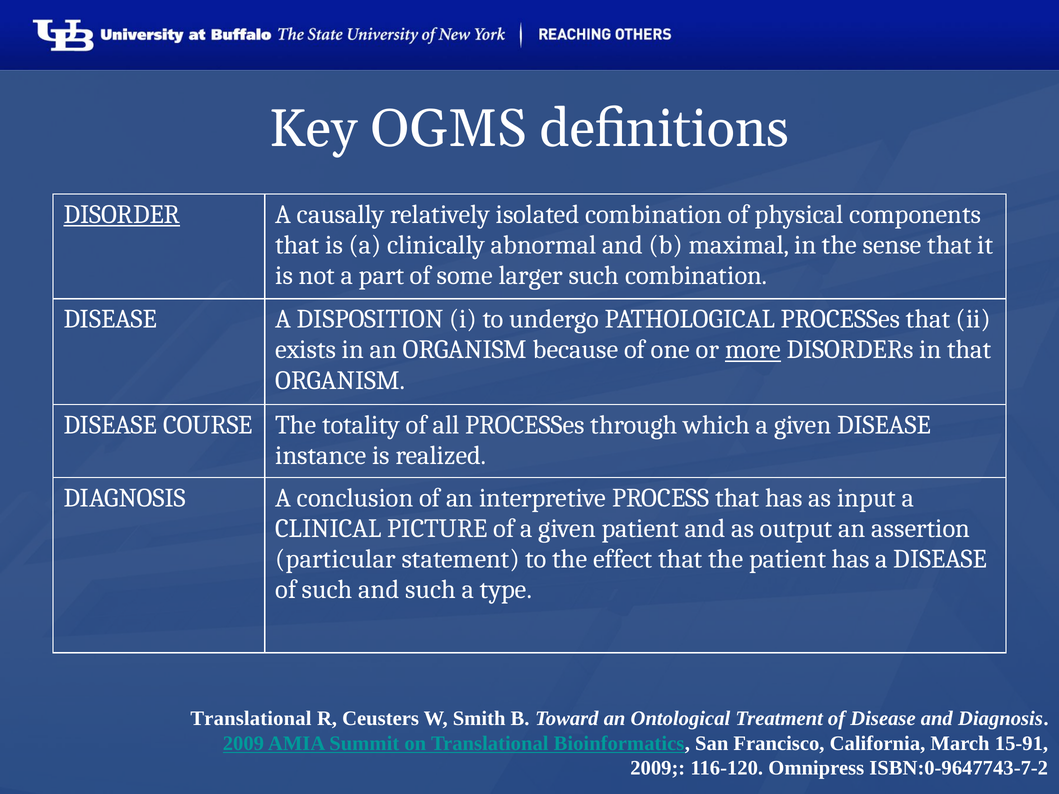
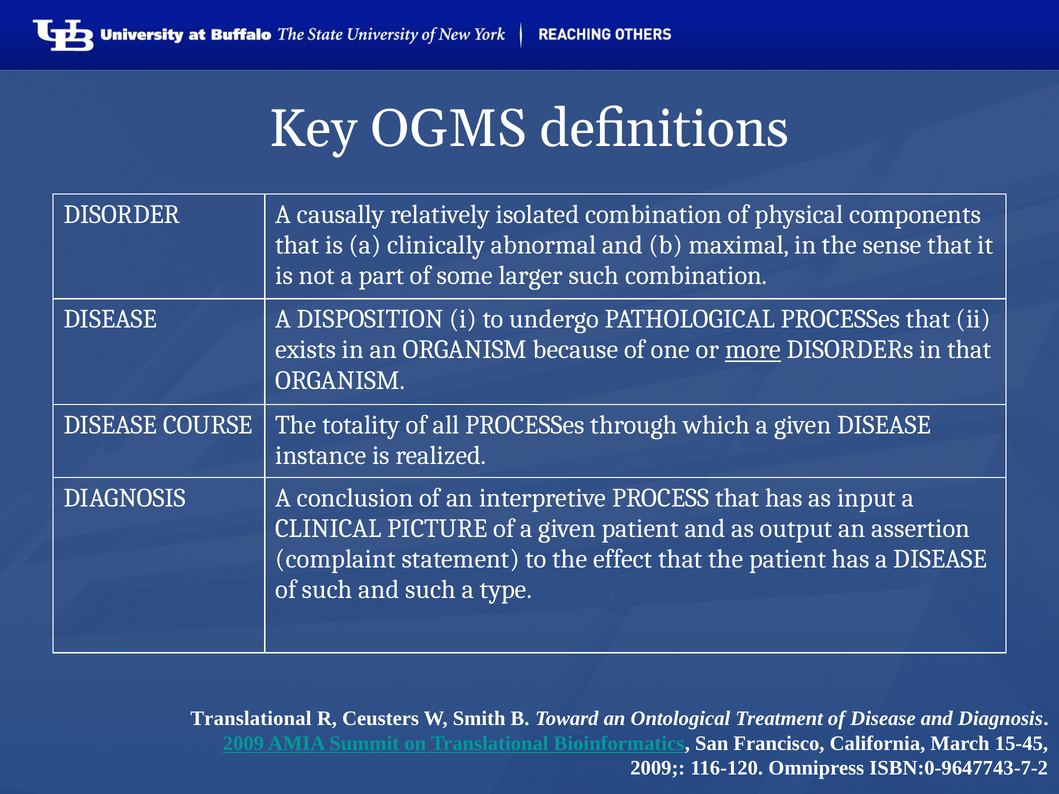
DISORDER underline: present -> none (122, 215)
particular: particular -> complaint (336, 559)
15-91: 15-91 -> 15-45 (1021, 744)
